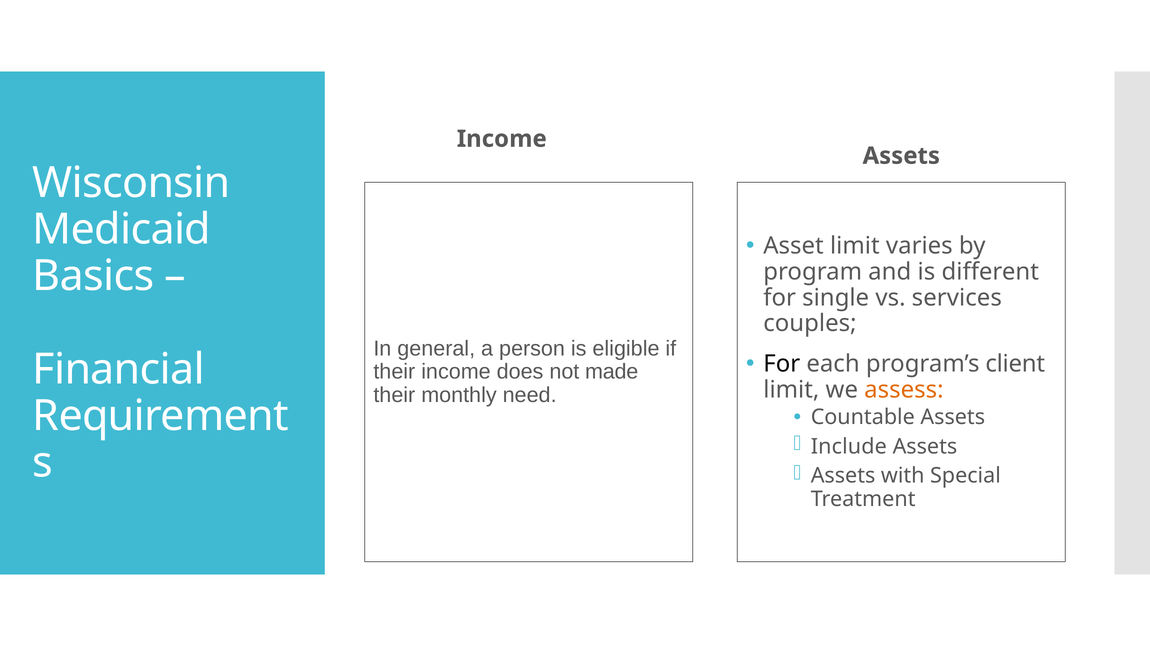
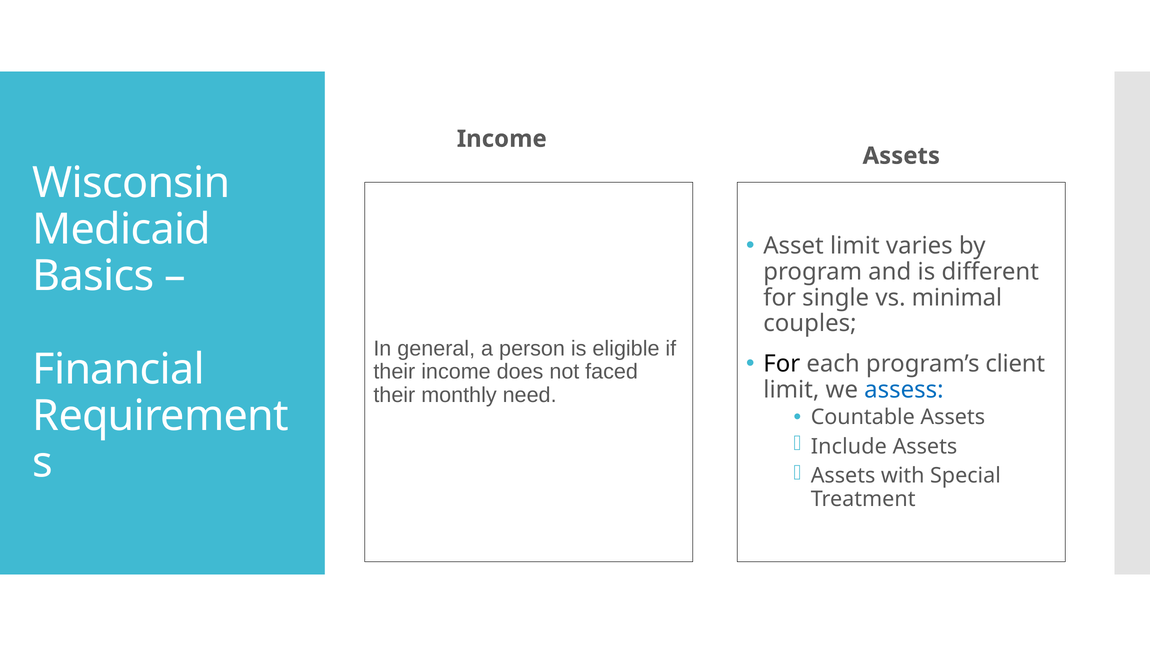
services: services -> minimal (957, 298)
made: made -> faced (612, 372)
assess colour: orange -> blue (904, 390)
